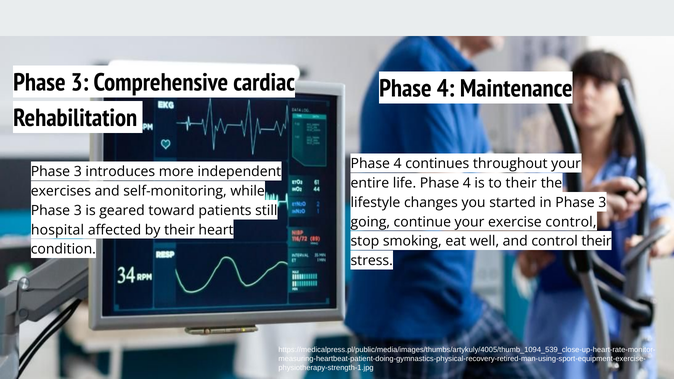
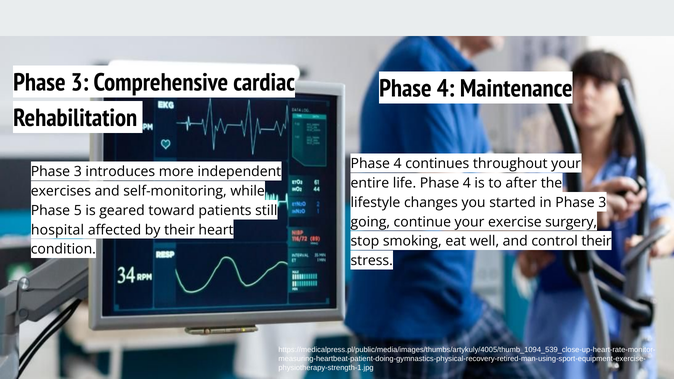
to their: their -> after (521, 183)
3: 3 -> 5 (78, 211)
exercise control: control -> surgery (571, 222)
